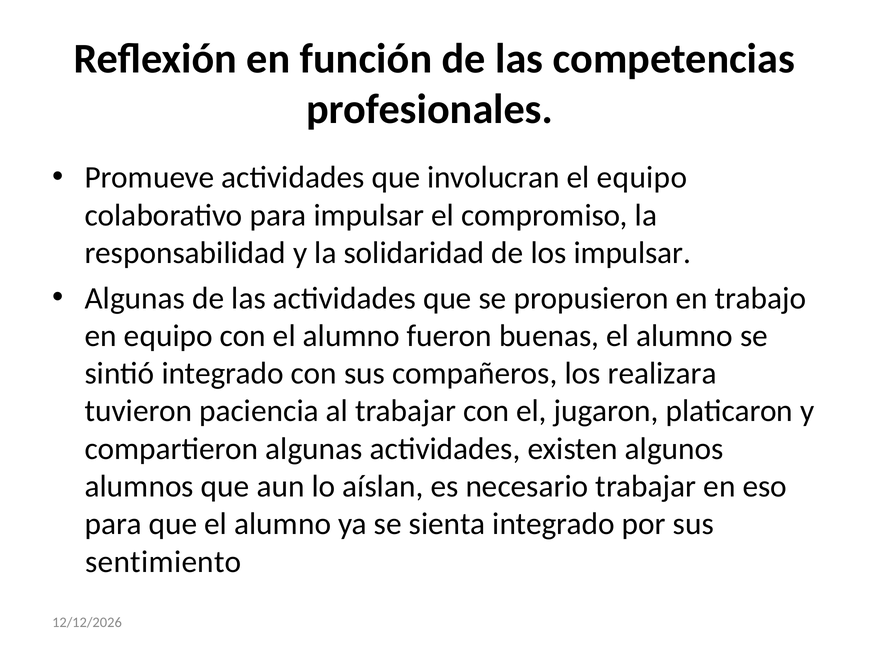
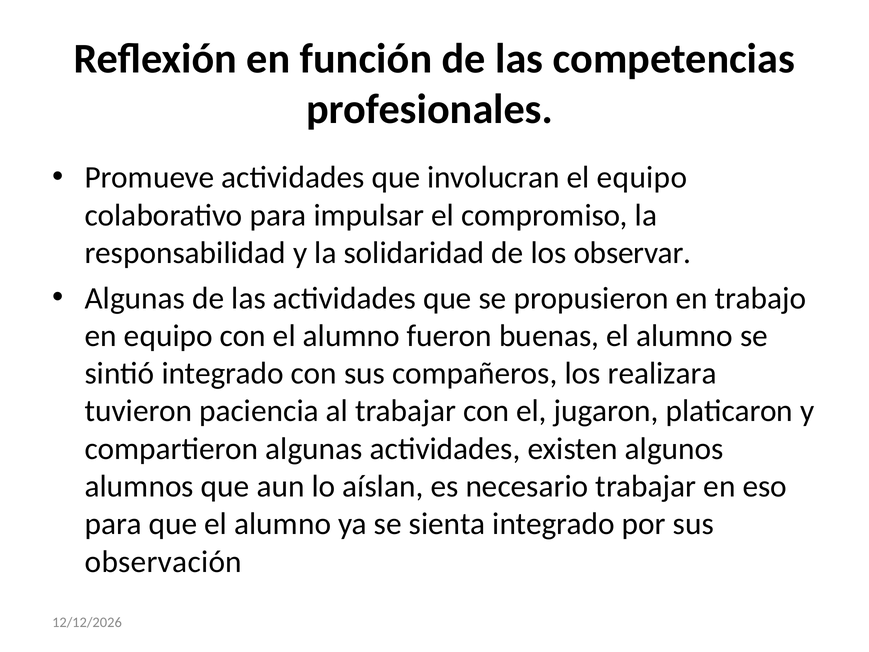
los impulsar: impulsar -> observar (632, 253)
sentimiento: sentimiento -> observación (163, 562)
